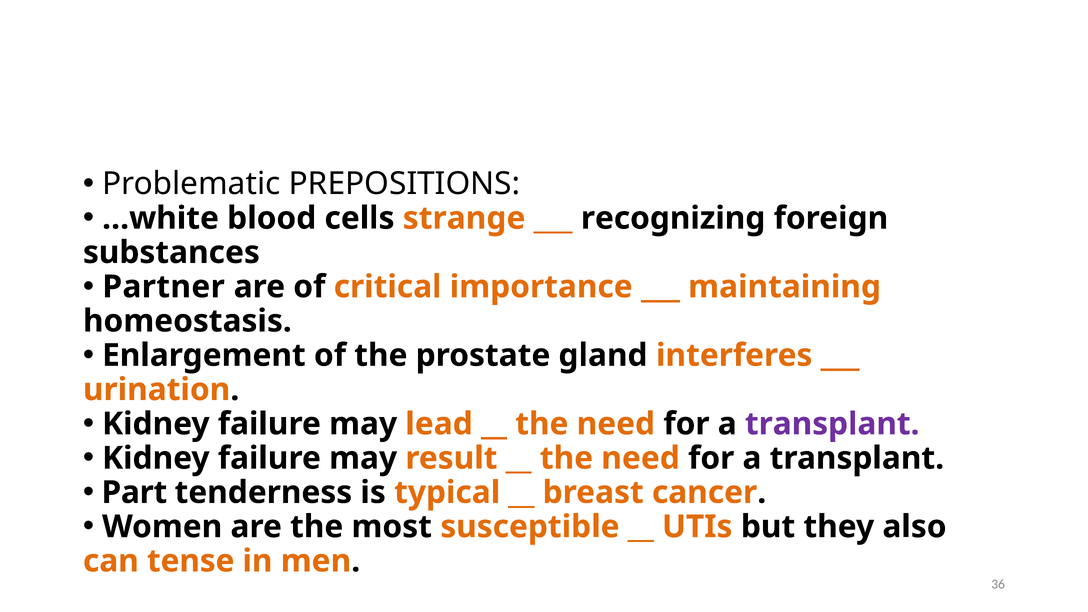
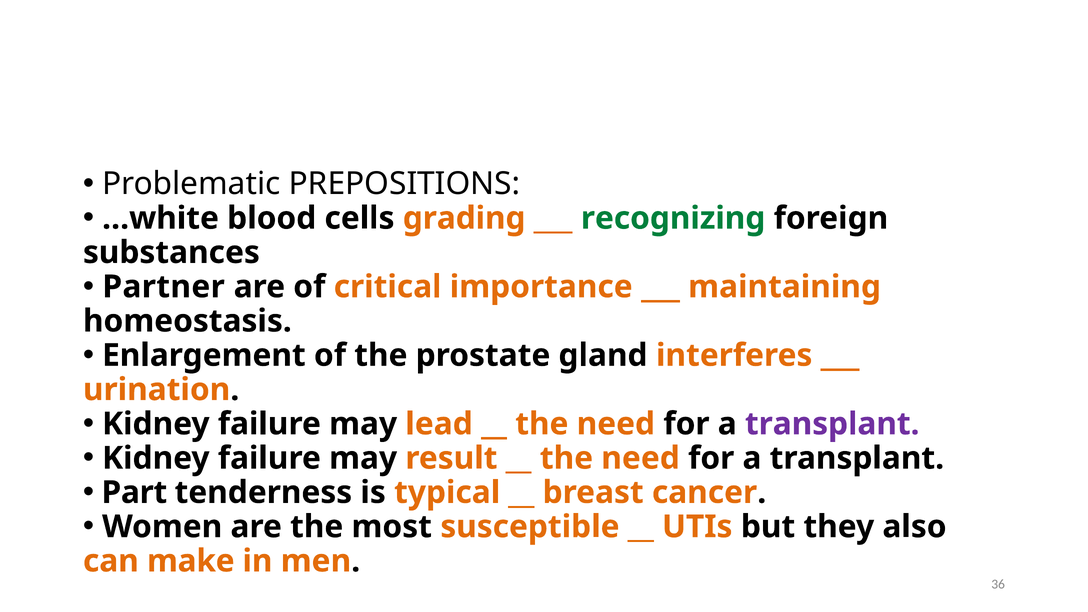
strange: strange -> grading (464, 218)
recognizing colour: black -> green (673, 218)
tense: tense -> make (191, 561)
